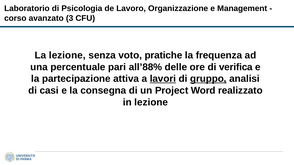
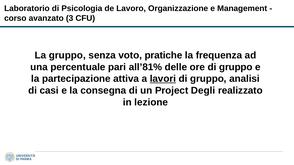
La lezione: lezione -> gruppo (67, 55)
all’88%: all’88% -> all’81% (145, 67)
ore di verifica: verifica -> gruppo (236, 67)
gruppo underline: present -> none (208, 79)
Word: Word -> Degli (203, 91)
